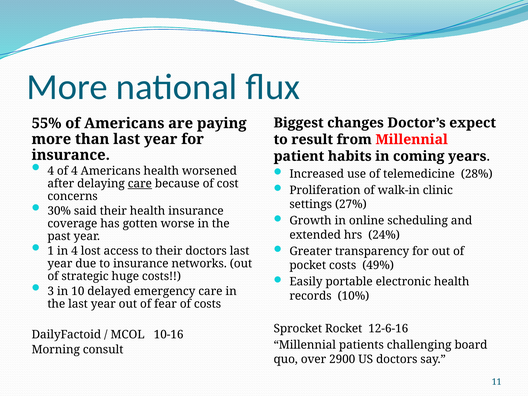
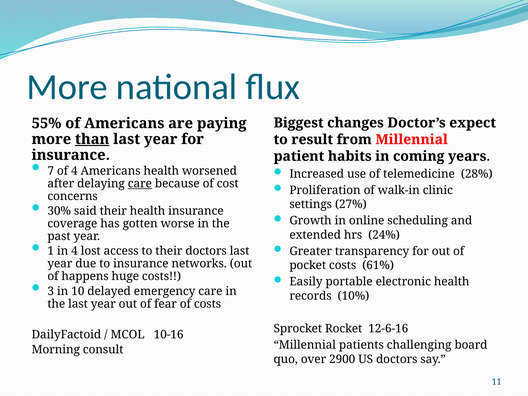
than underline: none -> present (92, 139)
4: 4 -> 7 (51, 171)
49%: 49% -> 61% (378, 265)
strategic: strategic -> happens (85, 276)
